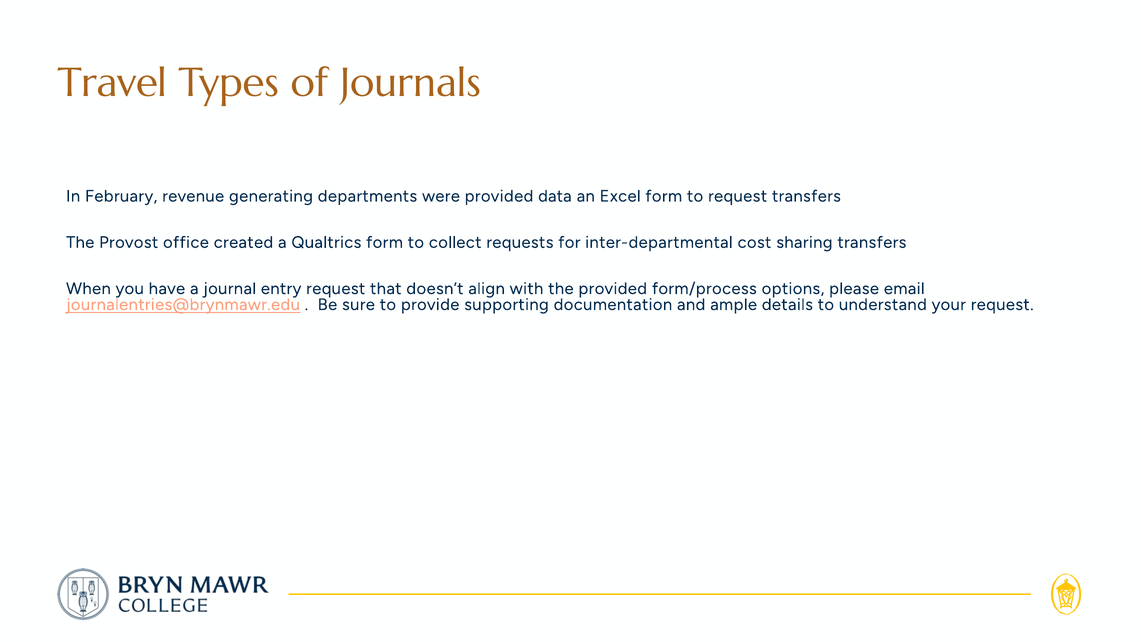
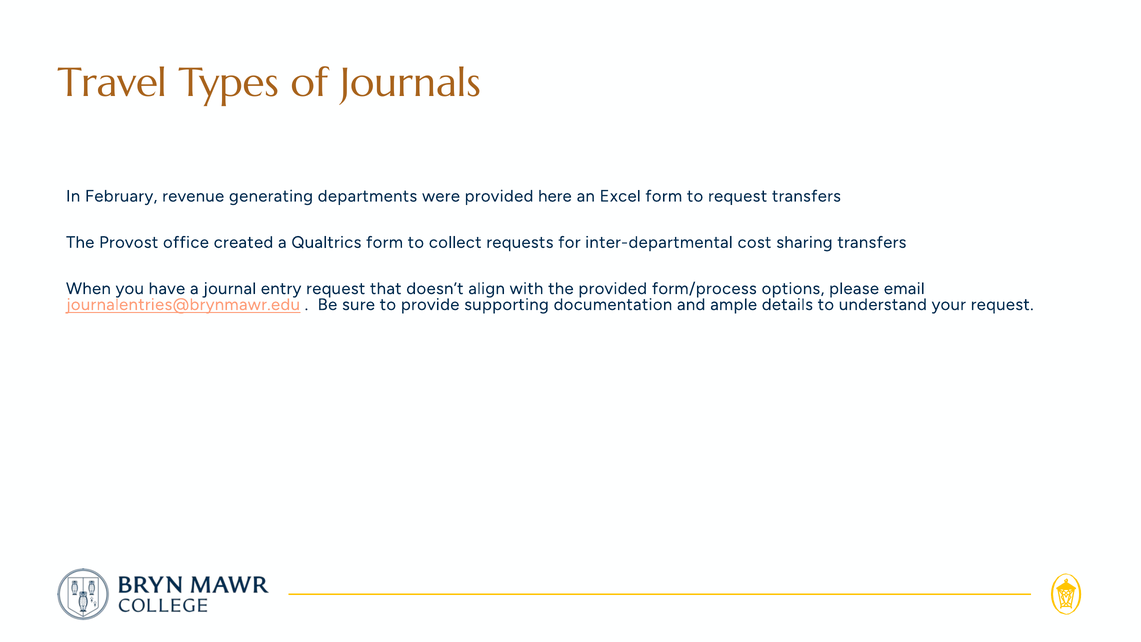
data: data -> here (555, 196)
